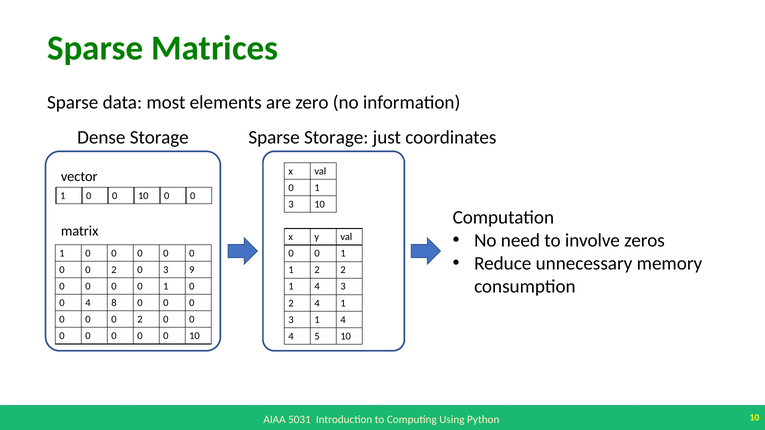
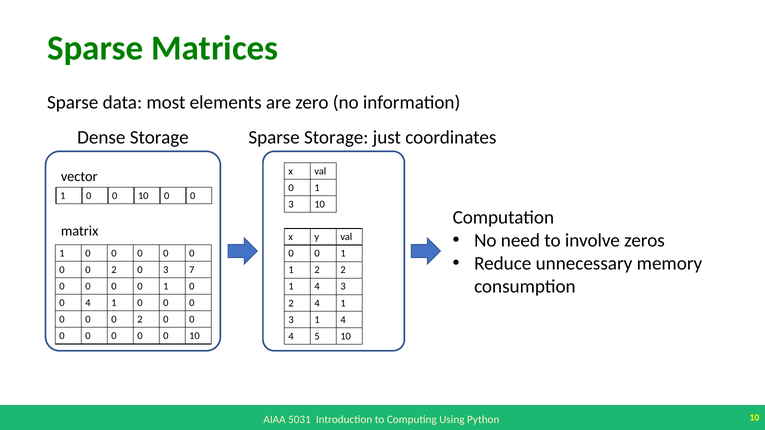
9: 9 -> 7 (192, 270)
0 4 8: 8 -> 1 (114, 303)
